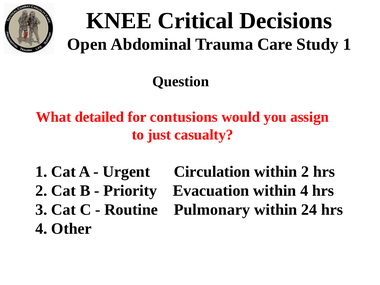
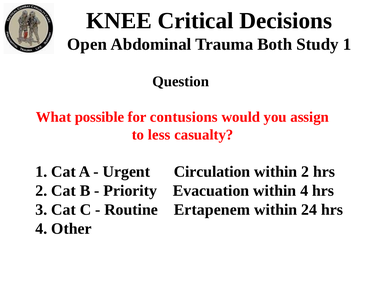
Care: Care -> Both (275, 44)
detailed: detailed -> possible (99, 117)
just: just -> less (159, 135)
Pulmonary: Pulmonary -> Ertapenem (212, 210)
